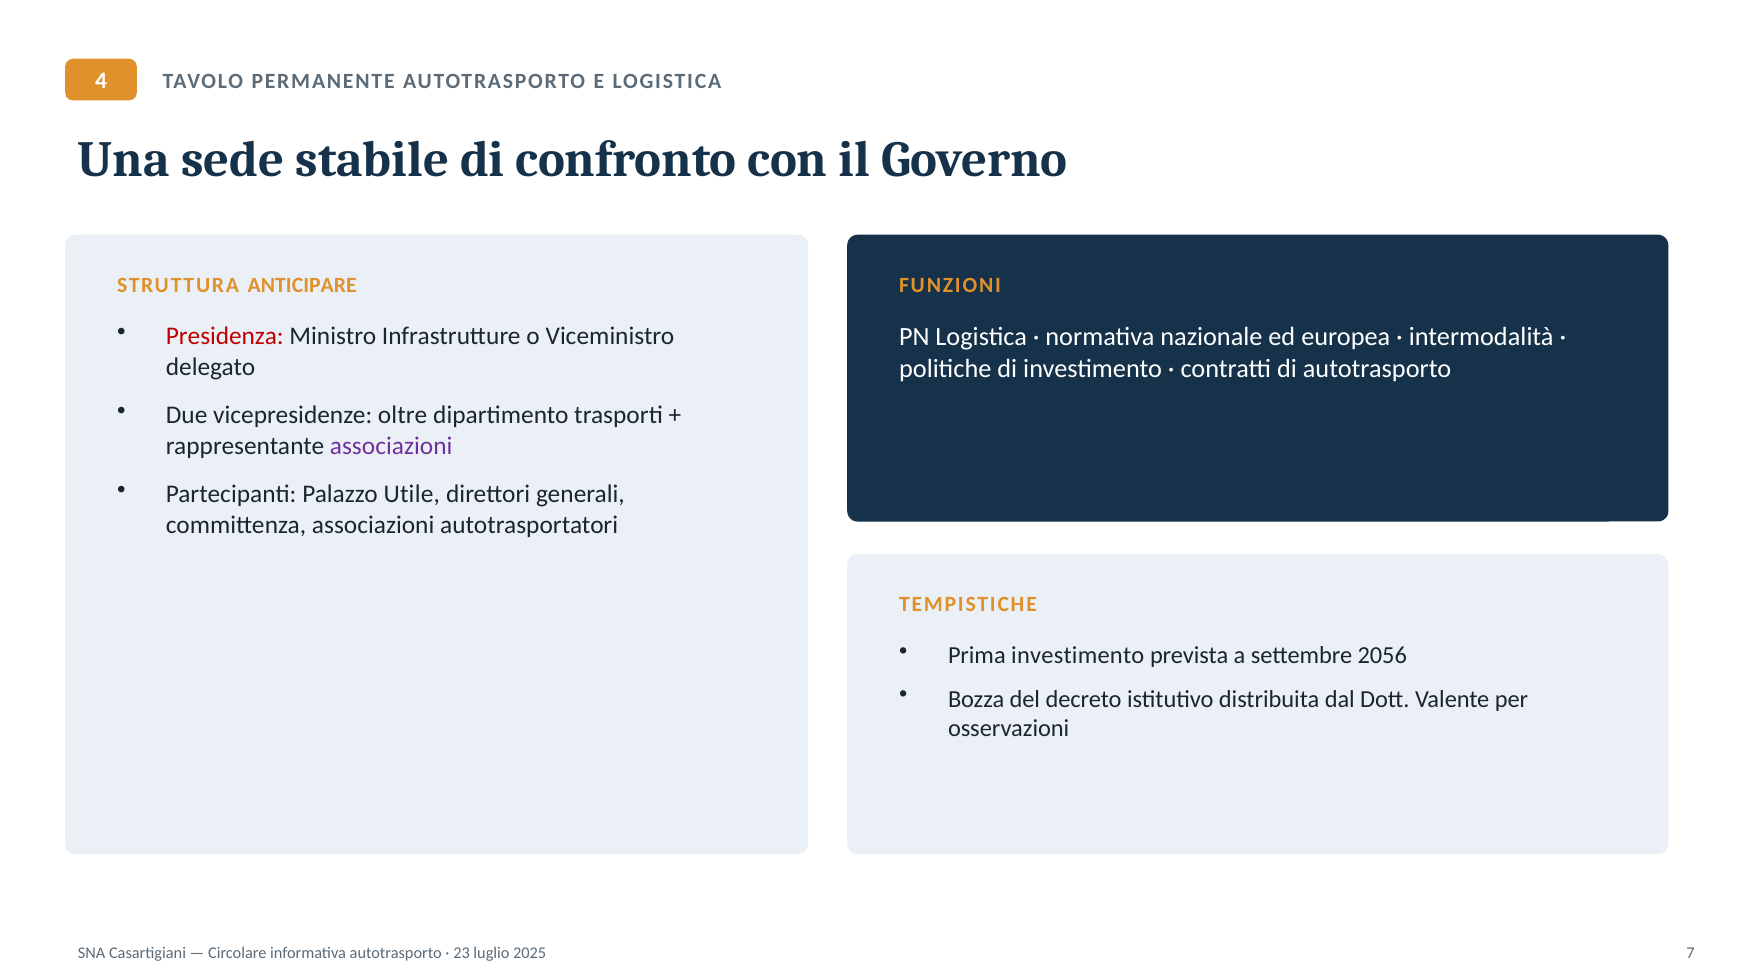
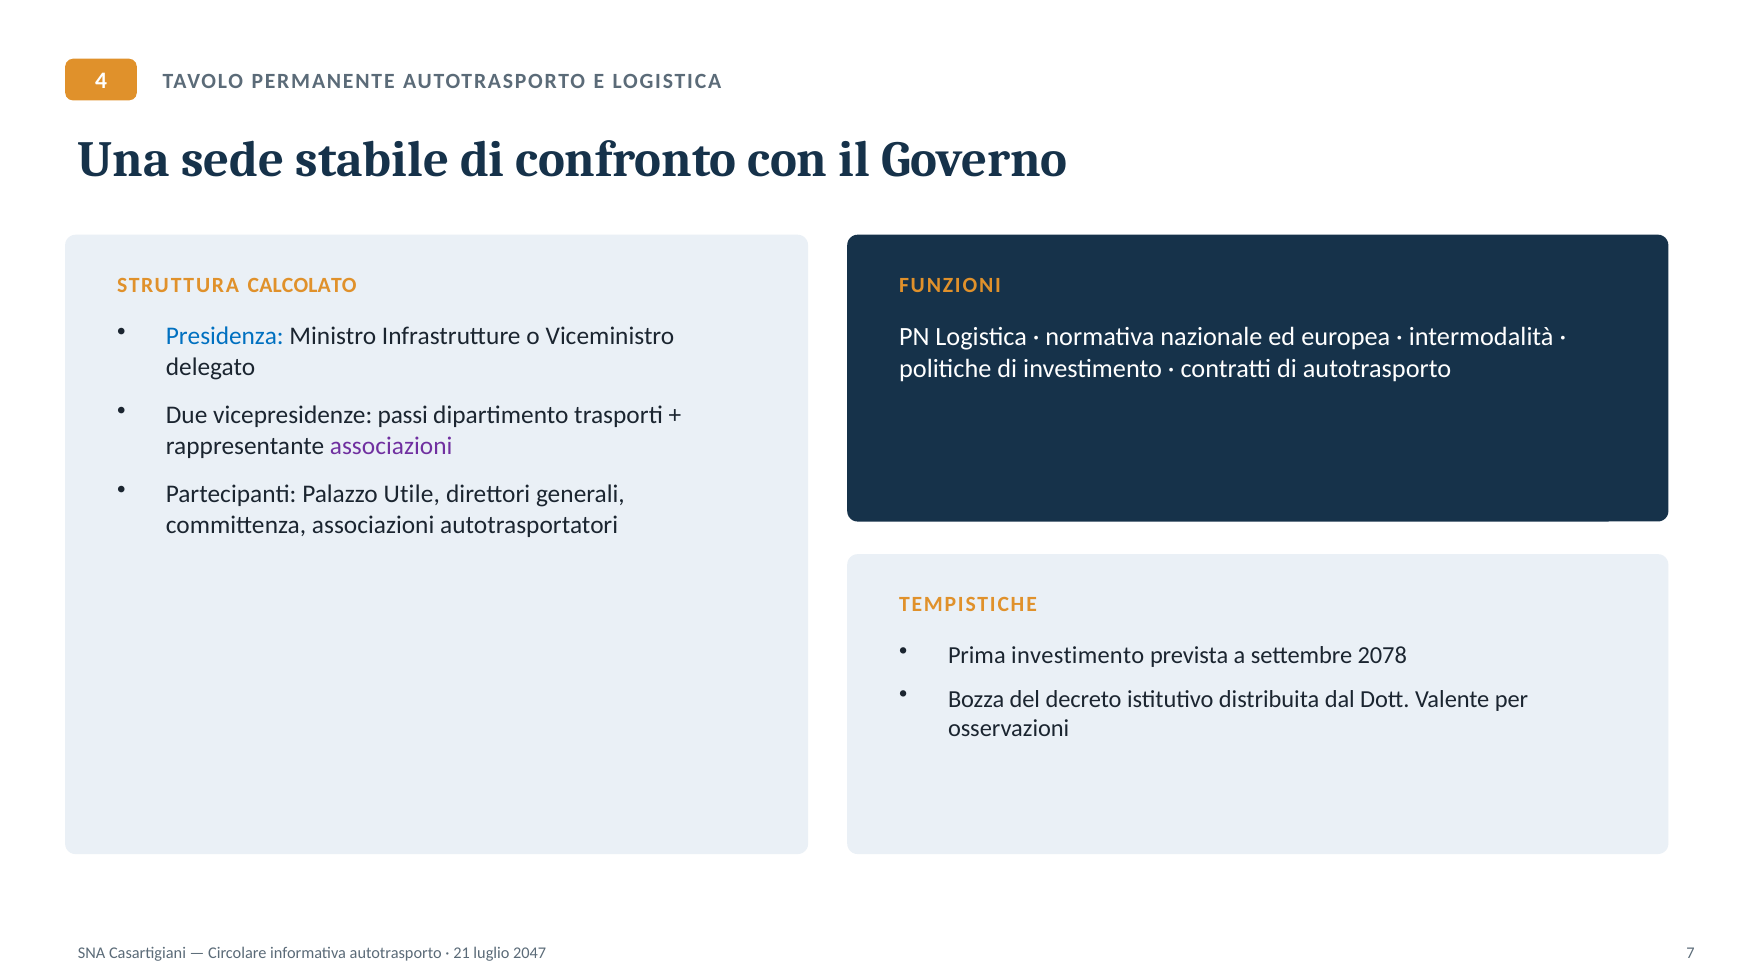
ANTICIPARE: ANTICIPARE -> CALCOLATO (302, 285)
Presidenza colour: red -> blue (225, 336)
oltre: oltre -> passi (403, 415)
2056: 2056 -> 2078 (1382, 655)
23: 23 -> 21 (462, 953)
2025: 2025 -> 2047 (530, 953)
